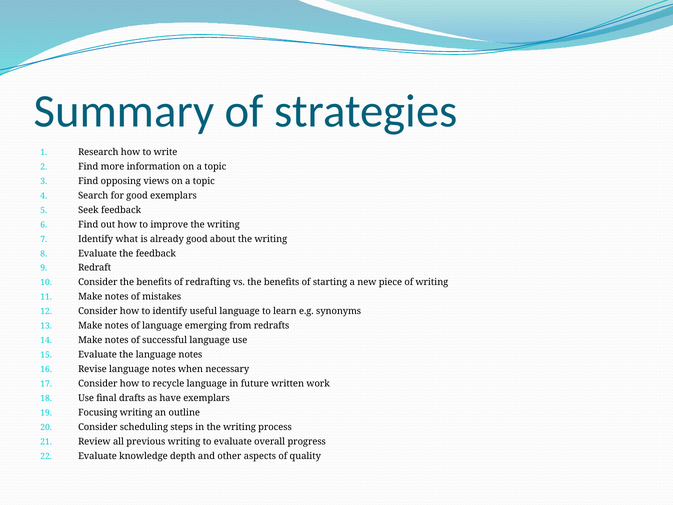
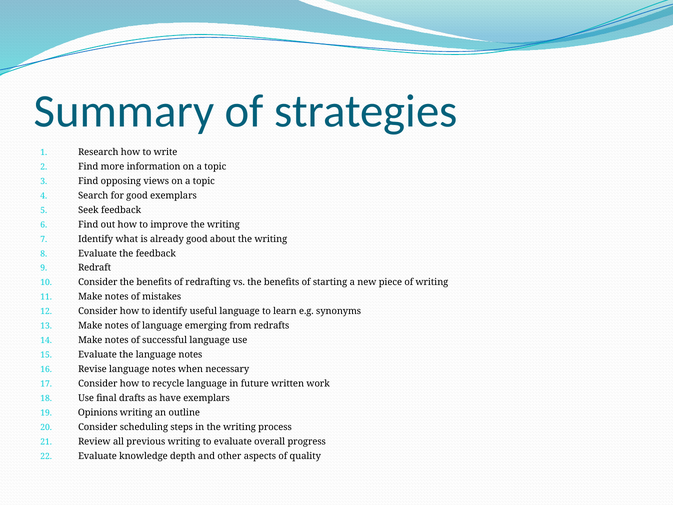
Focusing: Focusing -> Opinions (98, 412)
